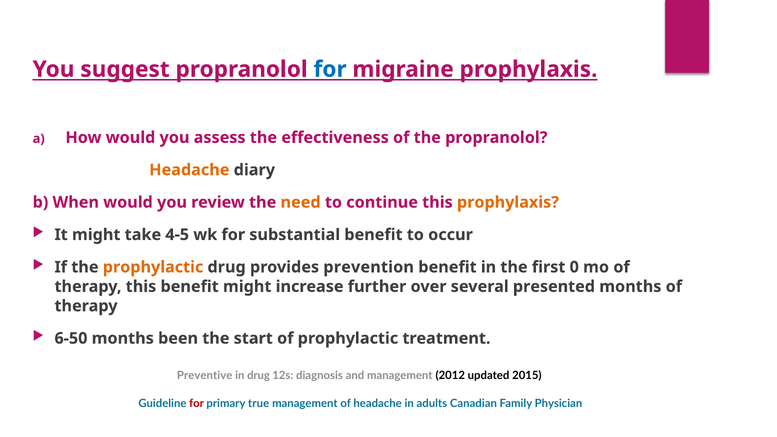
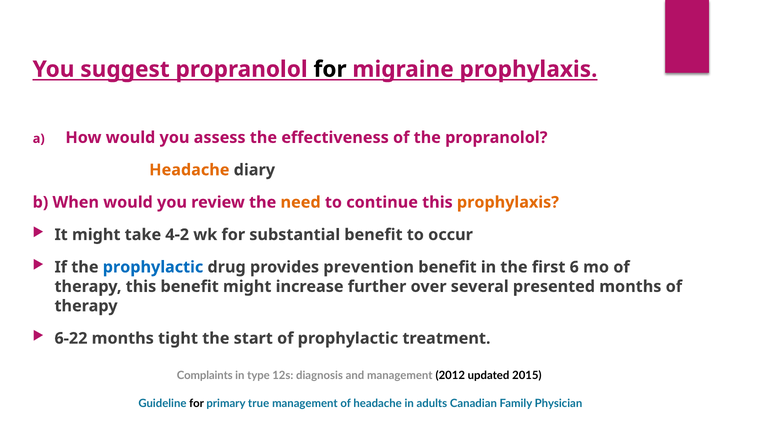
for colour: blue -> black (330, 69)
4-5: 4-5 -> 4-2 (177, 235)
prophylactic colour: orange -> blue (153, 267)
0: 0 -> 6 (574, 267)
6-50: 6-50 -> 6-22 (71, 338)
been: been -> tight (178, 338)
Preventive: Preventive -> Complaints (205, 376)
in drug: drug -> type (258, 376)
for colour: red -> black (197, 404)
